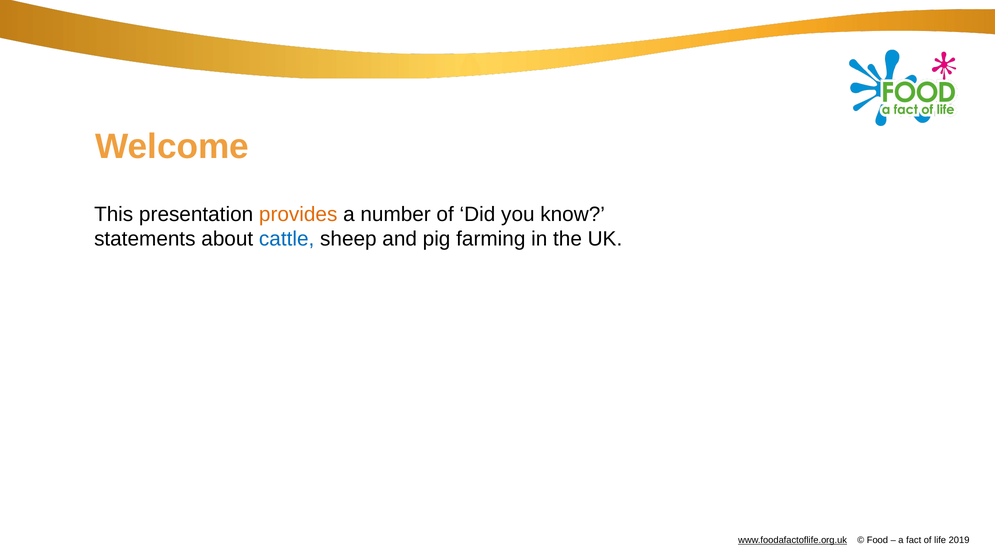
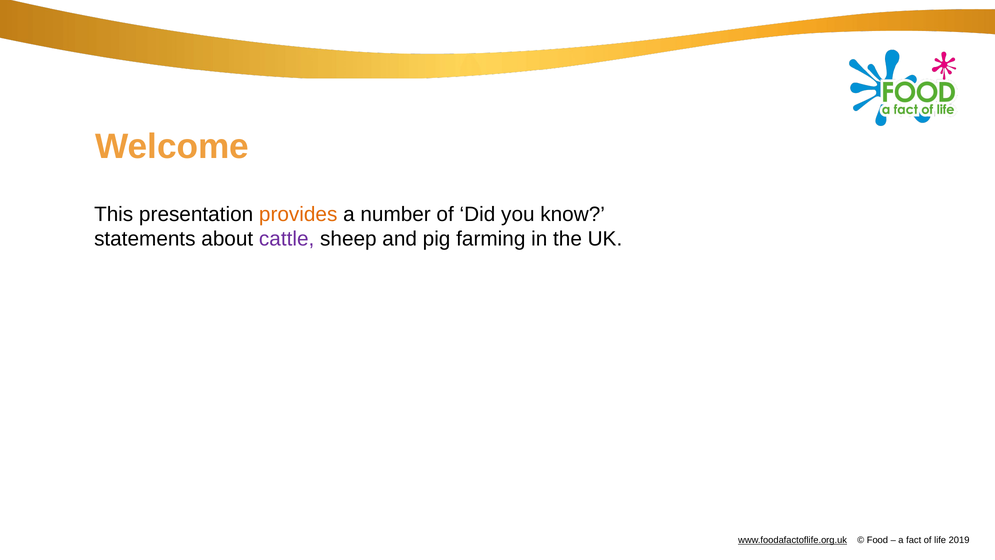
cattle colour: blue -> purple (287, 239)
